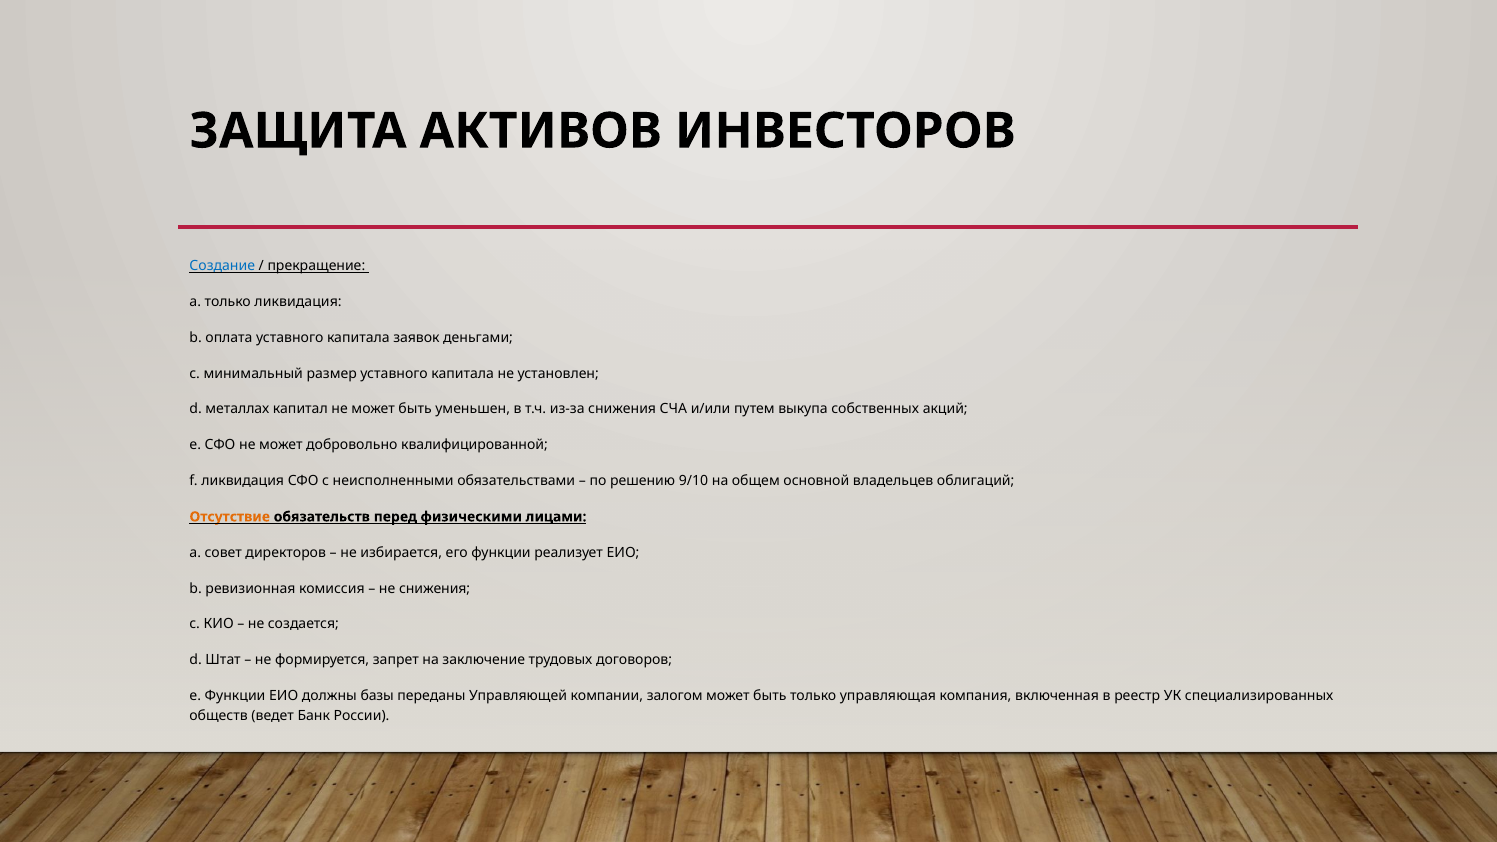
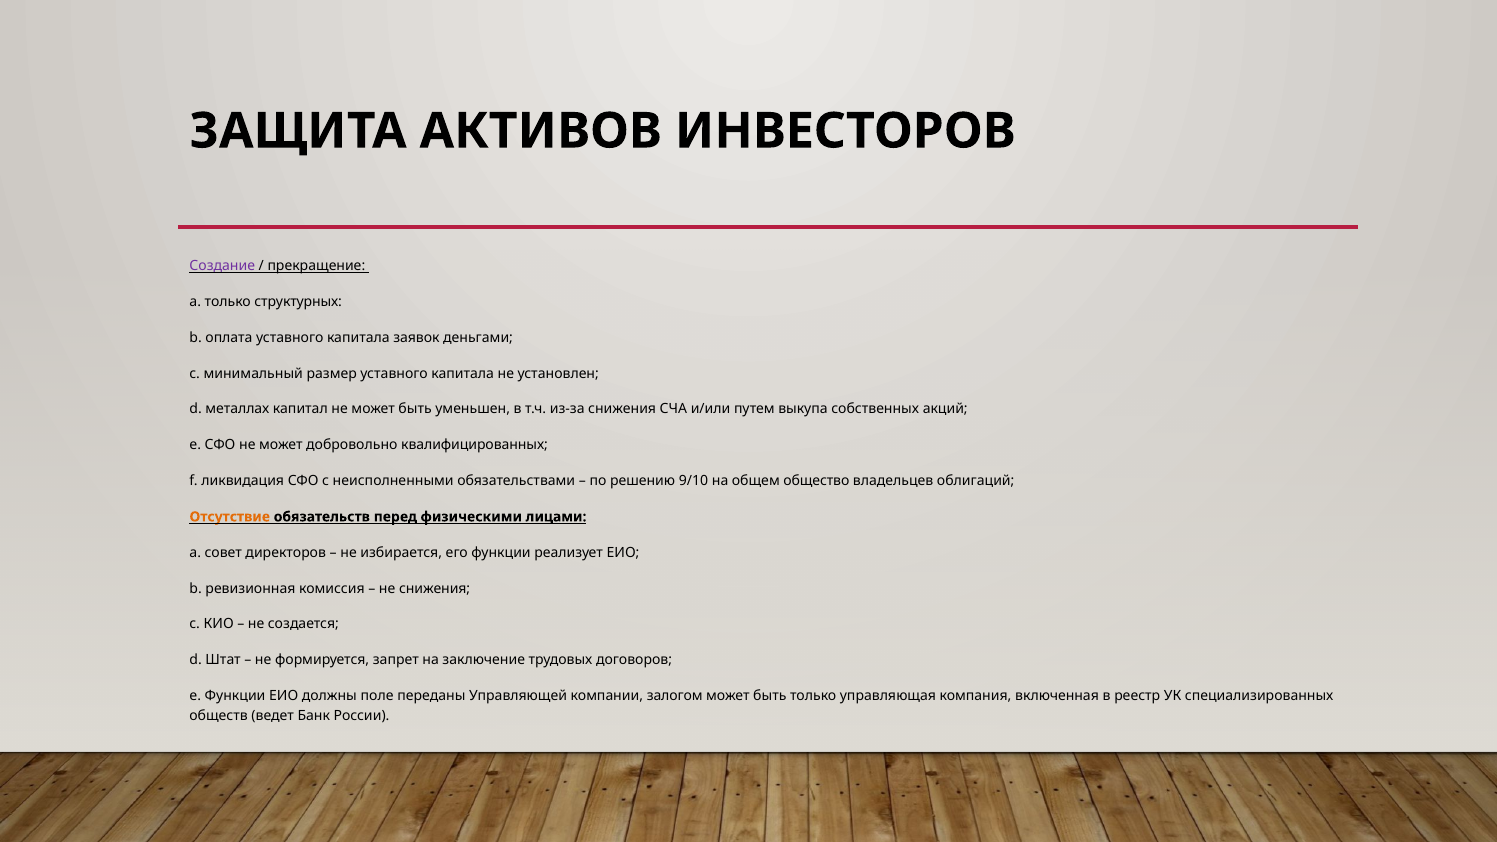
Создание colour: blue -> purple (222, 266)
только ликвидация: ликвидация -> структурных (298, 302)
квалифицированной: квалифицированной -> квалифицированных (475, 445)
основной: основной -> общество (816, 481)
базы: базы -> поле (377, 696)
